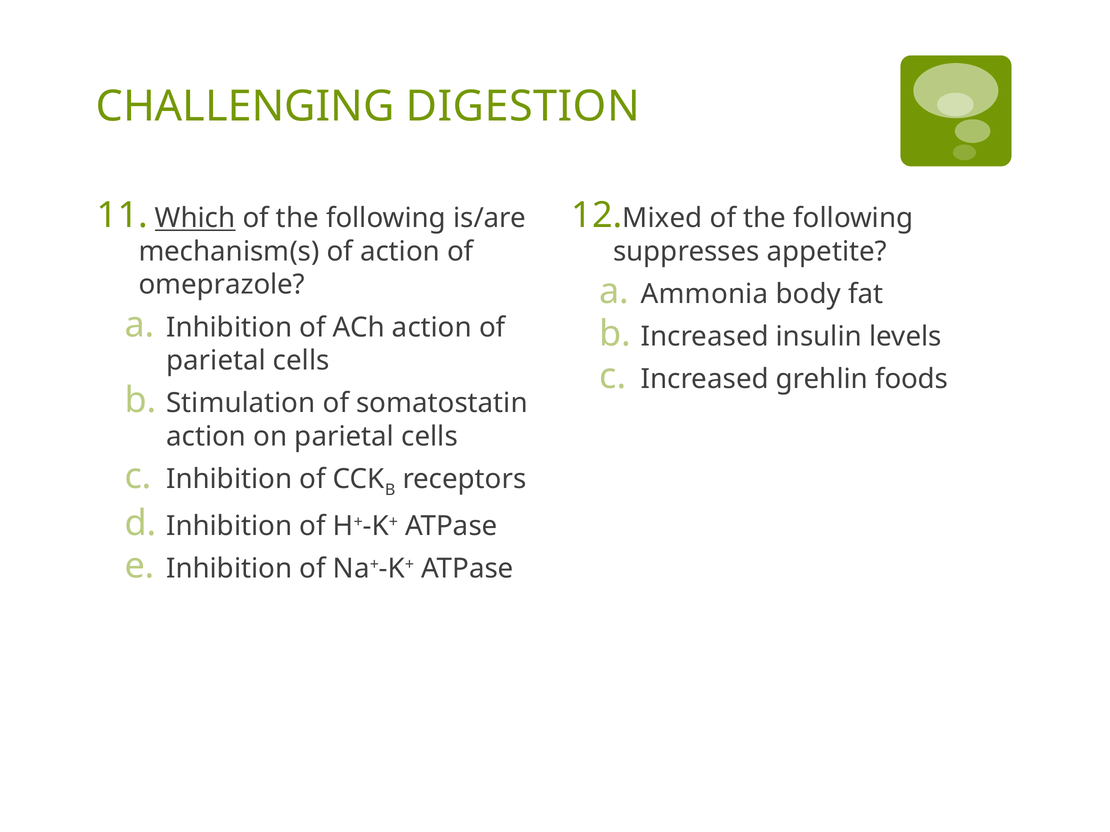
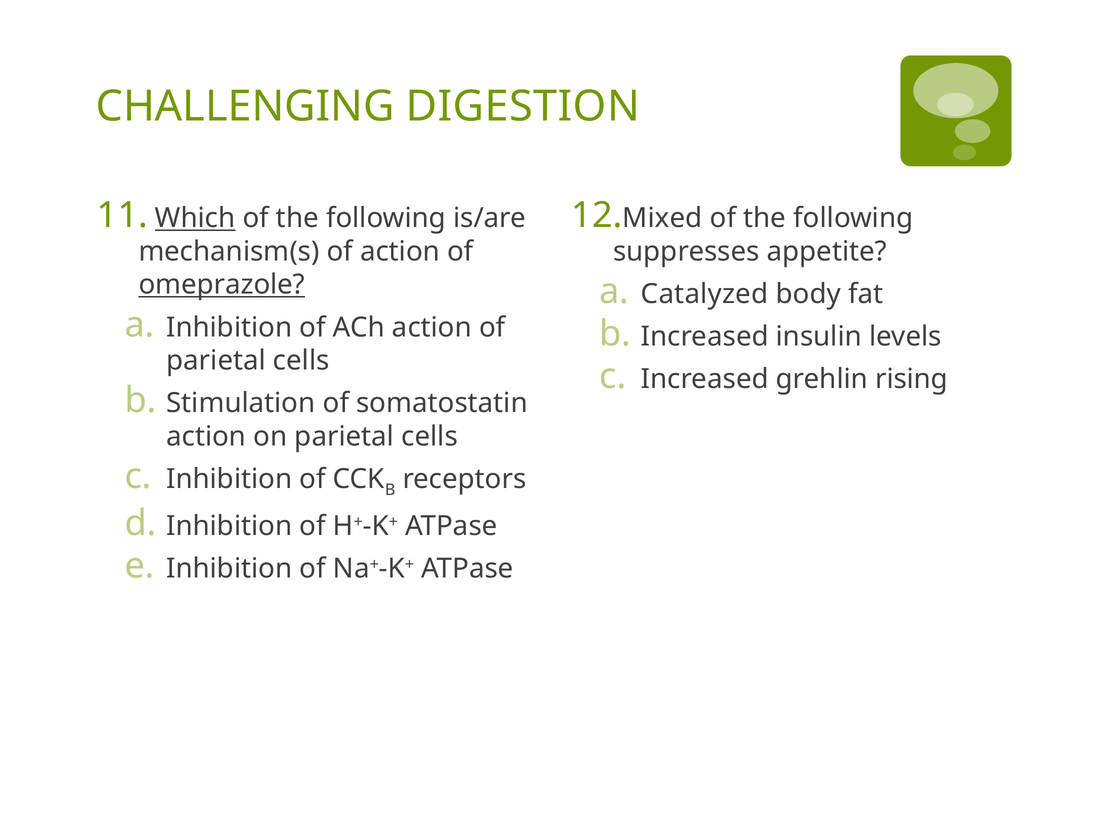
omeprazole underline: none -> present (222, 285)
Ammonia: Ammonia -> Catalyzed (705, 294)
foods: foods -> rising (912, 379)
